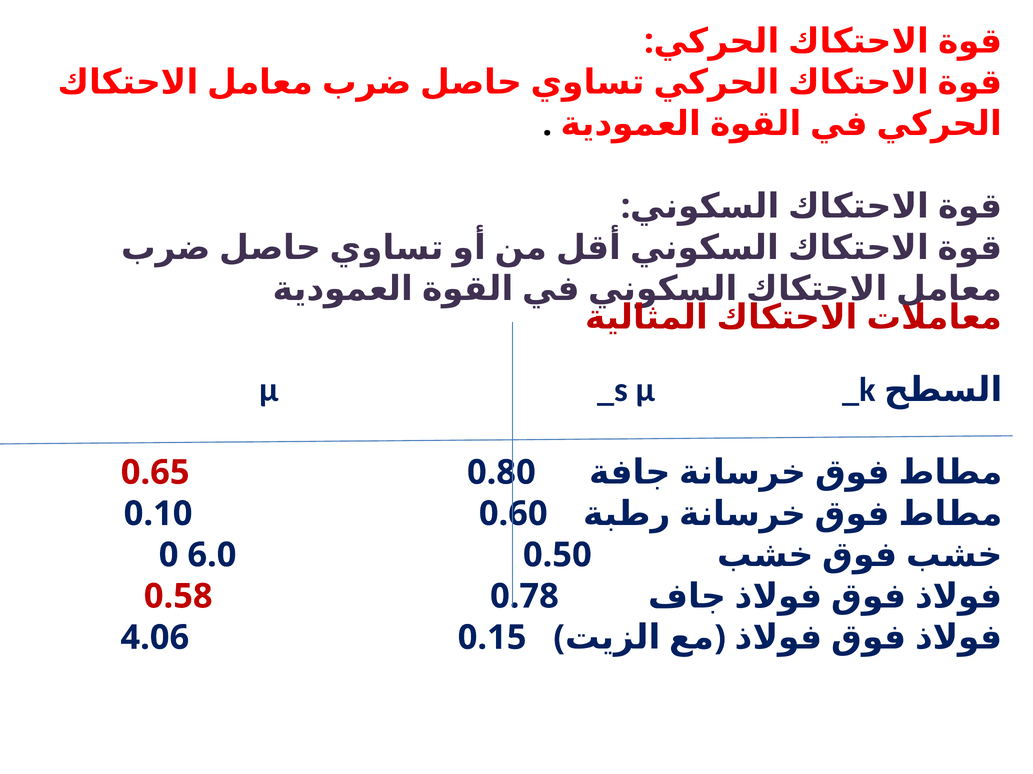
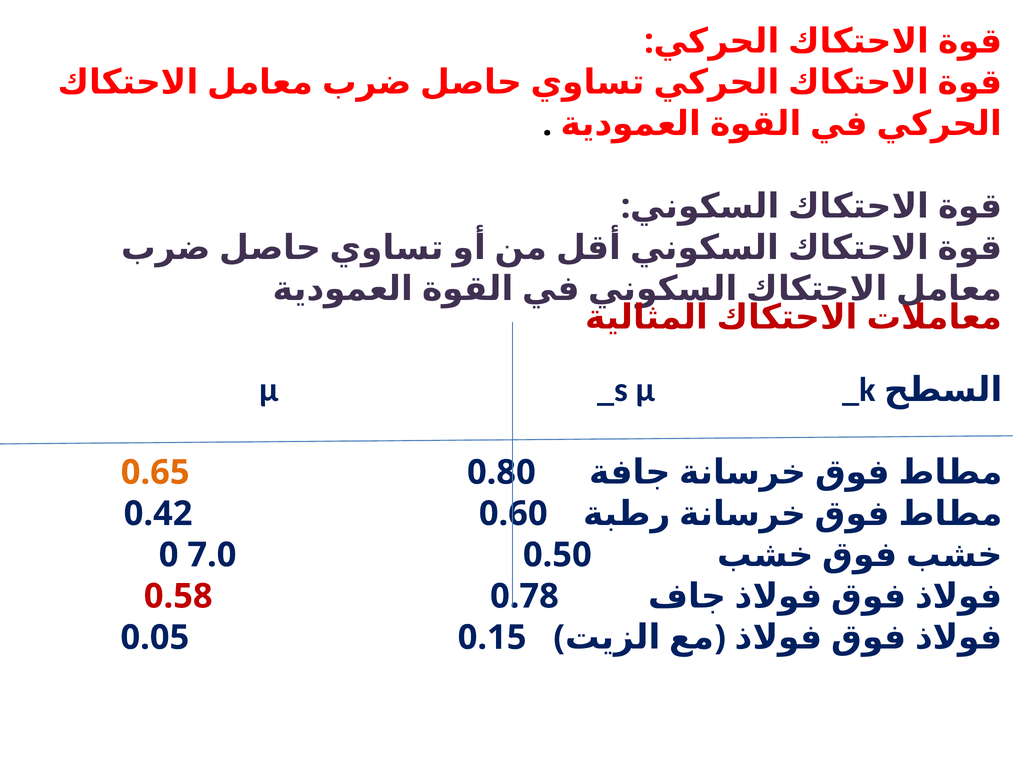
0.65 colour: red -> orange (155, 473)
0.10: 0.10 -> 0.42 (158, 514)
6.0: 6.0 -> 7.0 (212, 555)
4.06: 4.06 -> 0.05 (155, 638)
